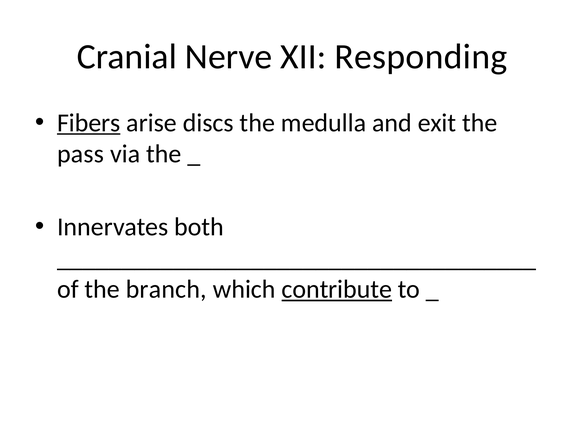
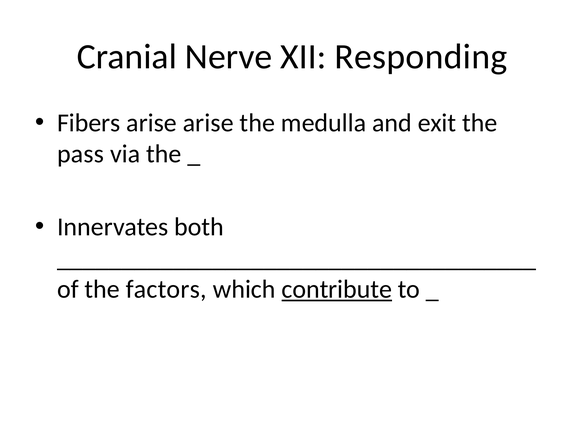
Fibers underline: present -> none (89, 123)
arise discs: discs -> arise (208, 123)
branch: branch -> factors (166, 289)
